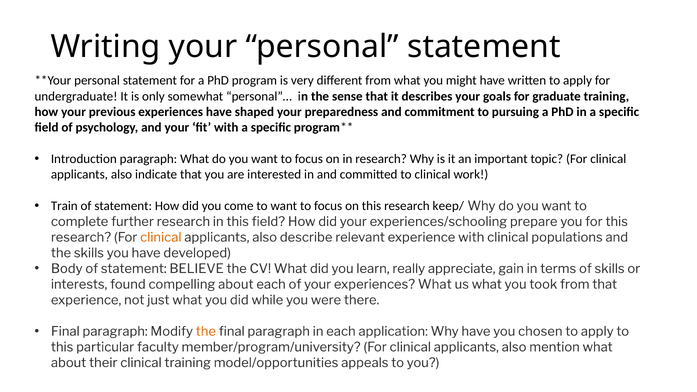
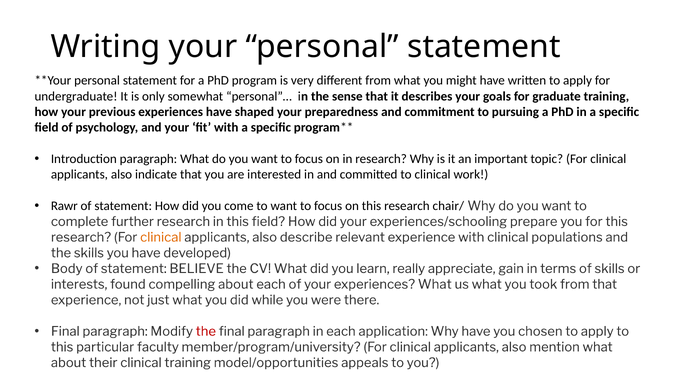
Train: Train -> Rawr (64, 206)
keep/: keep/ -> chair/ (448, 206)
the colour: orange -> red (206, 331)
